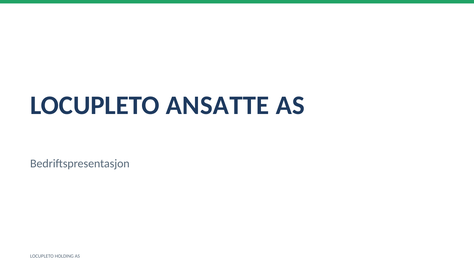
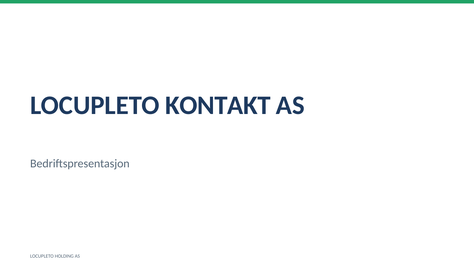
ANSATTE: ANSATTE -> KONTAKT (218, 105)
